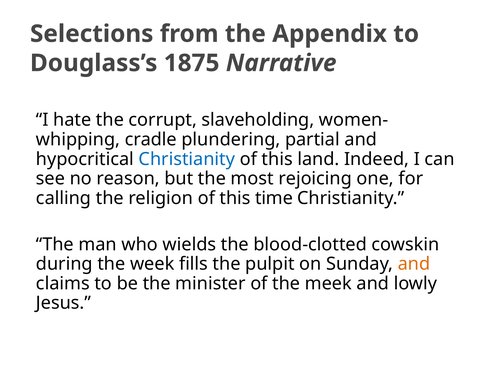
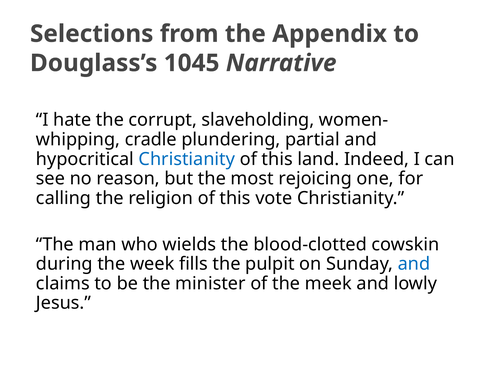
1875: 1875 -> 1045 (192, 63)
time: time -> vote (274, 198)
and colour: orange -> blue (414, 264)
